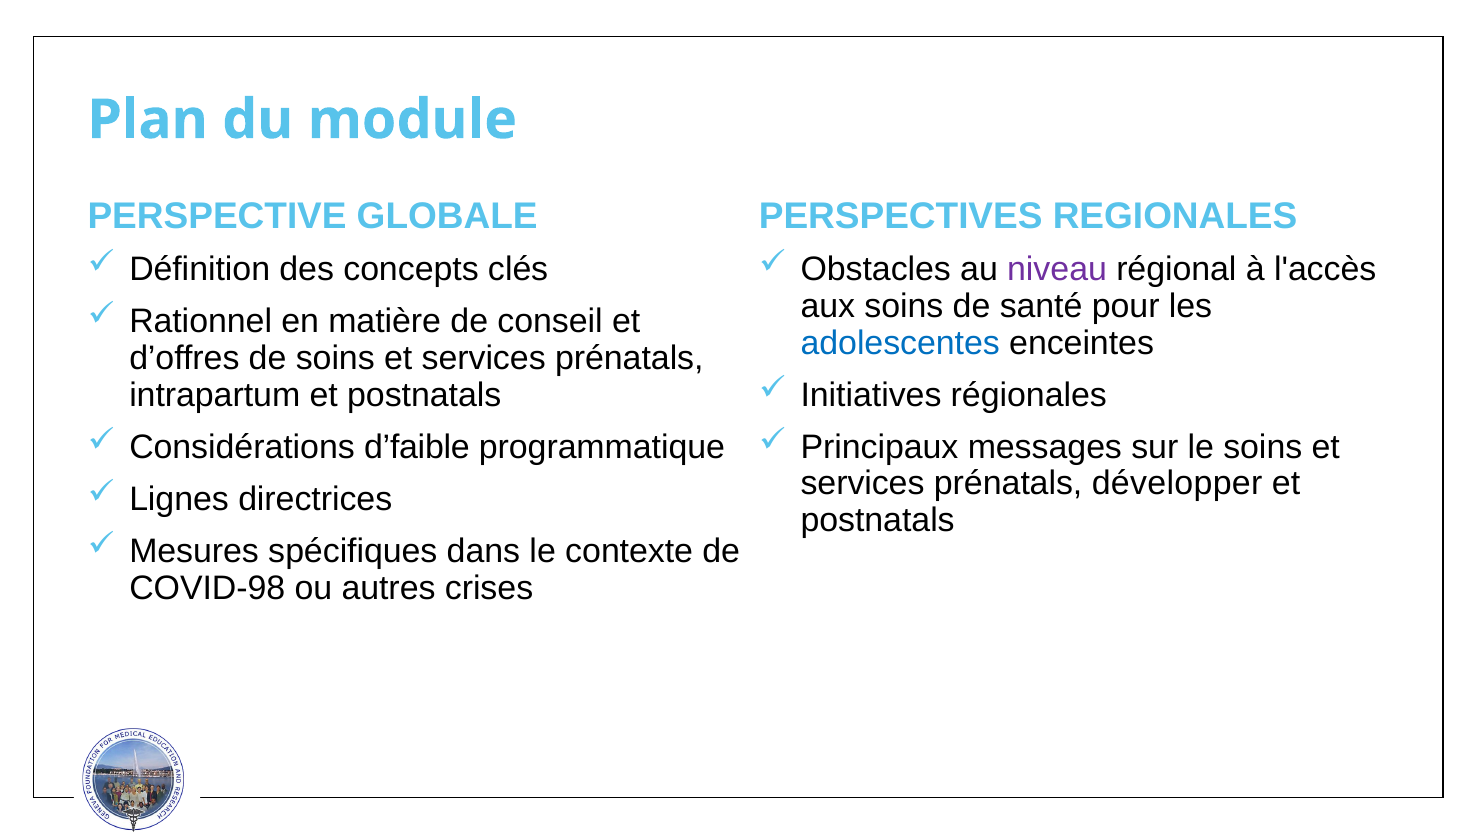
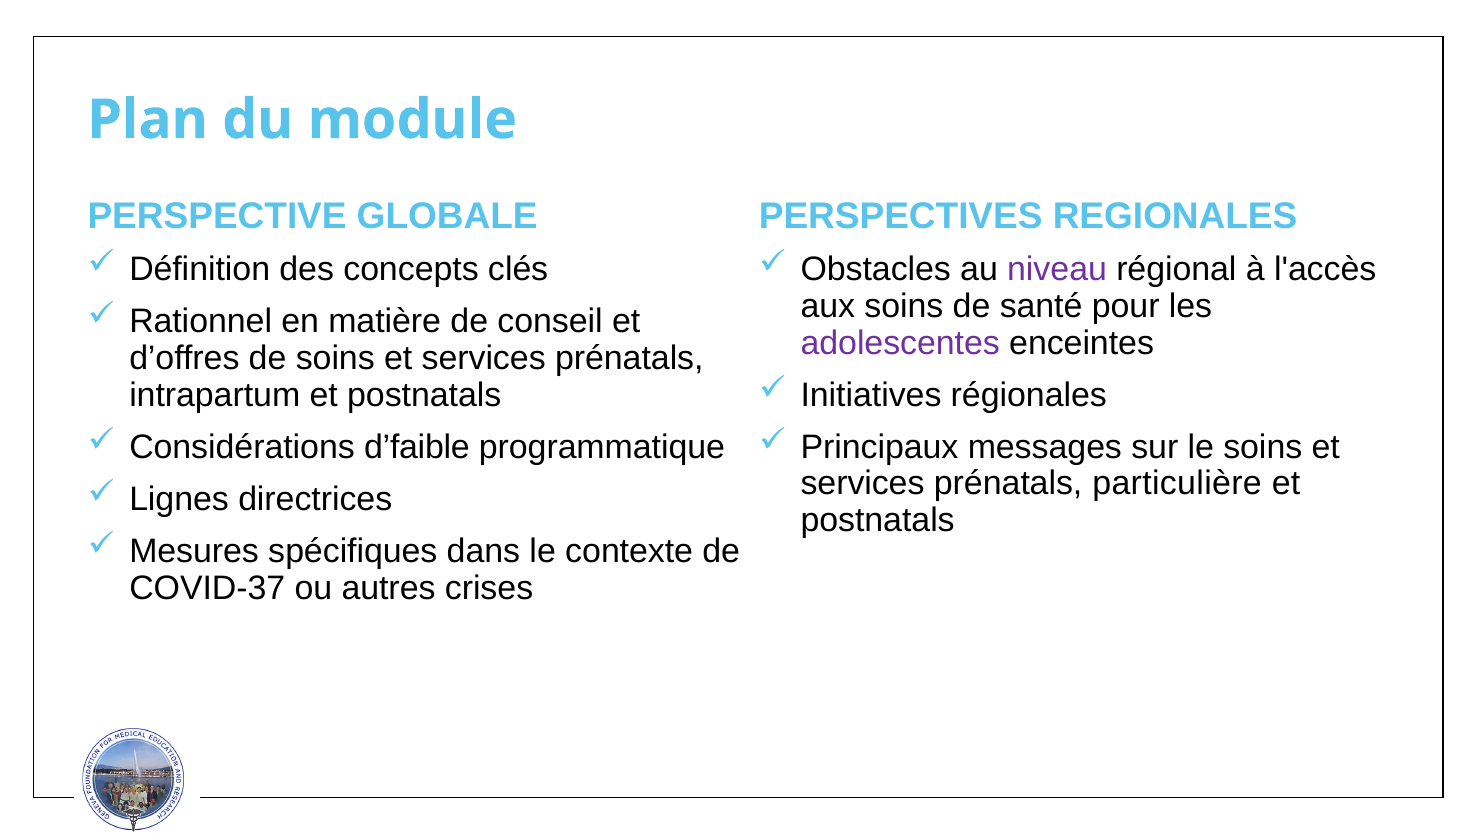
adolescentes colour: blue -> purple (900, 343)
développer: développer -> particulière (1177, 483)
COVID-98: COVID-98 -> COVID-37 (207, 588)
